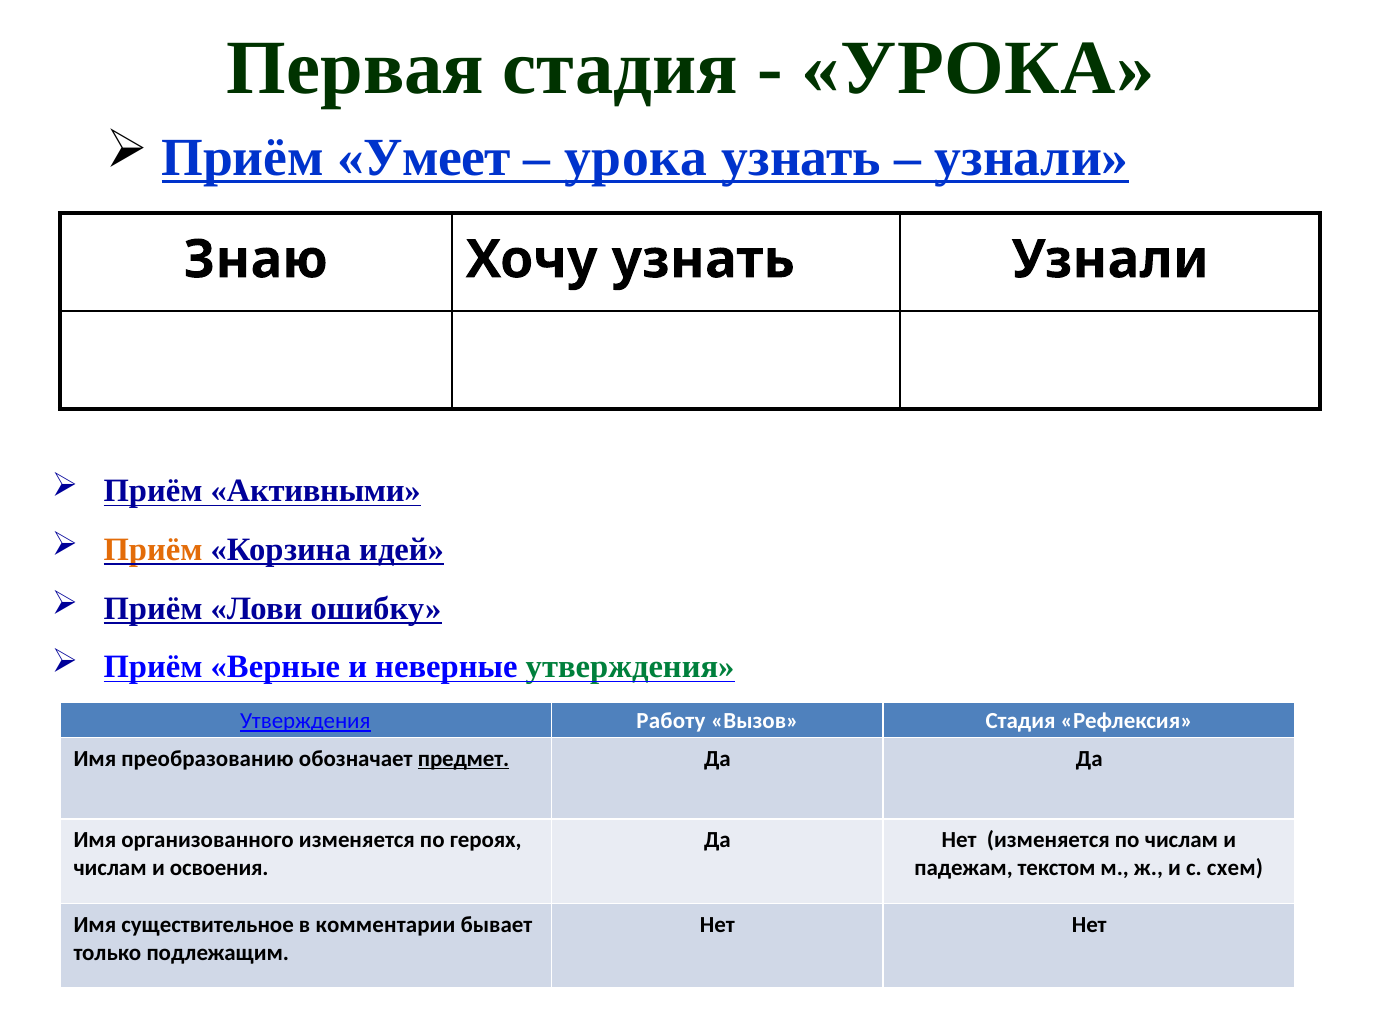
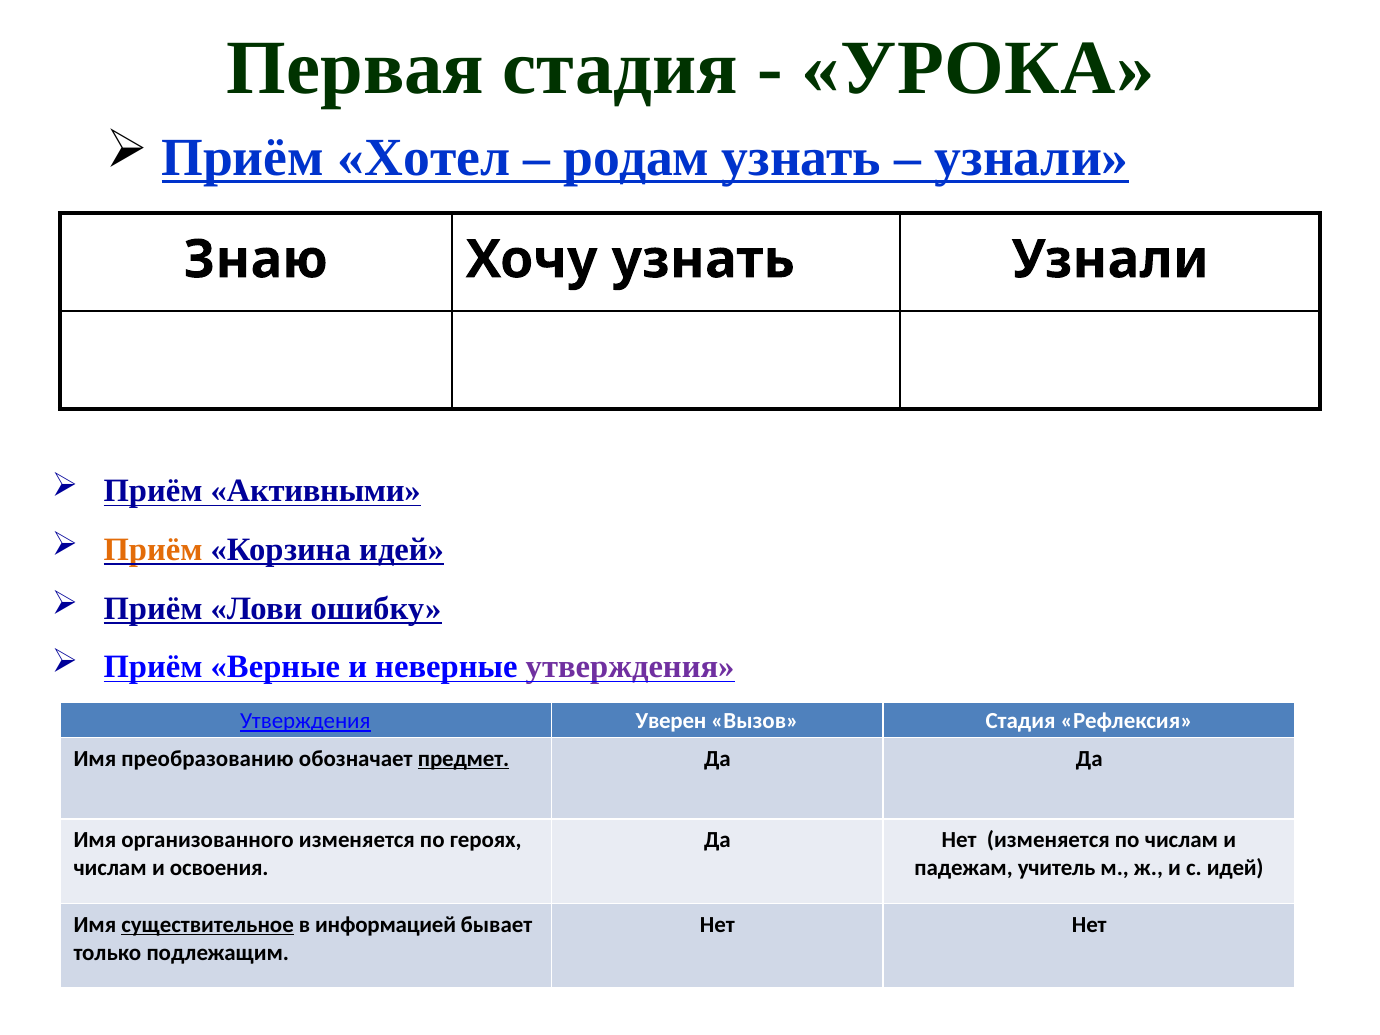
Умеет: Умеет -> Хотел (424, 158)
урока: урока -> родам (636, 158)
утверждения colour: green -> purple (630, 667)
Работу: Работу -> Уверен (671, 721)
текстом: текстом -> учитель (1057, 868)
с схем: схем -> идей (1235, 868)
существительное underline: none -> present (208, 925)
комментарии: комментарии -> информацией (386, 925)
